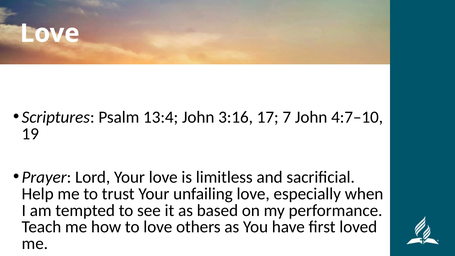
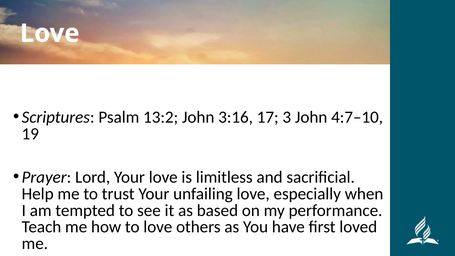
13:4: 13:4 -> 13:2 (161, 117)
7: 7 -> 3 (287, 117)
